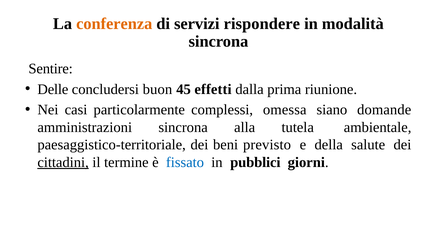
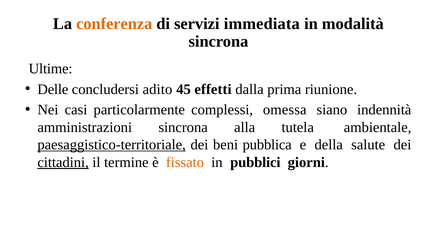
rispondere: rispondere -> immediata (262, 24)
Sentire: Sentire -> Ultime (51, 69)
buon: buon -> adito (157, 89)
domande: domande -> indennità (384, 110)
paesaggistico-territoriale underline: none -> present (112, 145)
previsto: previsto -> pubblica (267, 145)
fissato colour: blue -> orange (185, 162)
